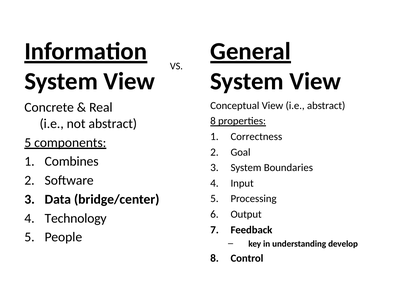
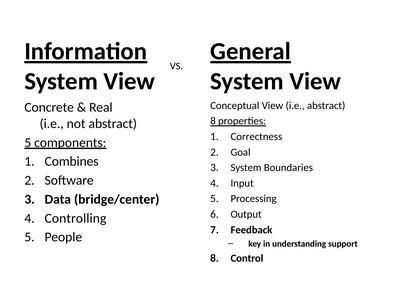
Technology: Technology -> Controlling (76, 219)
develop: develop -> support (343, 244)
